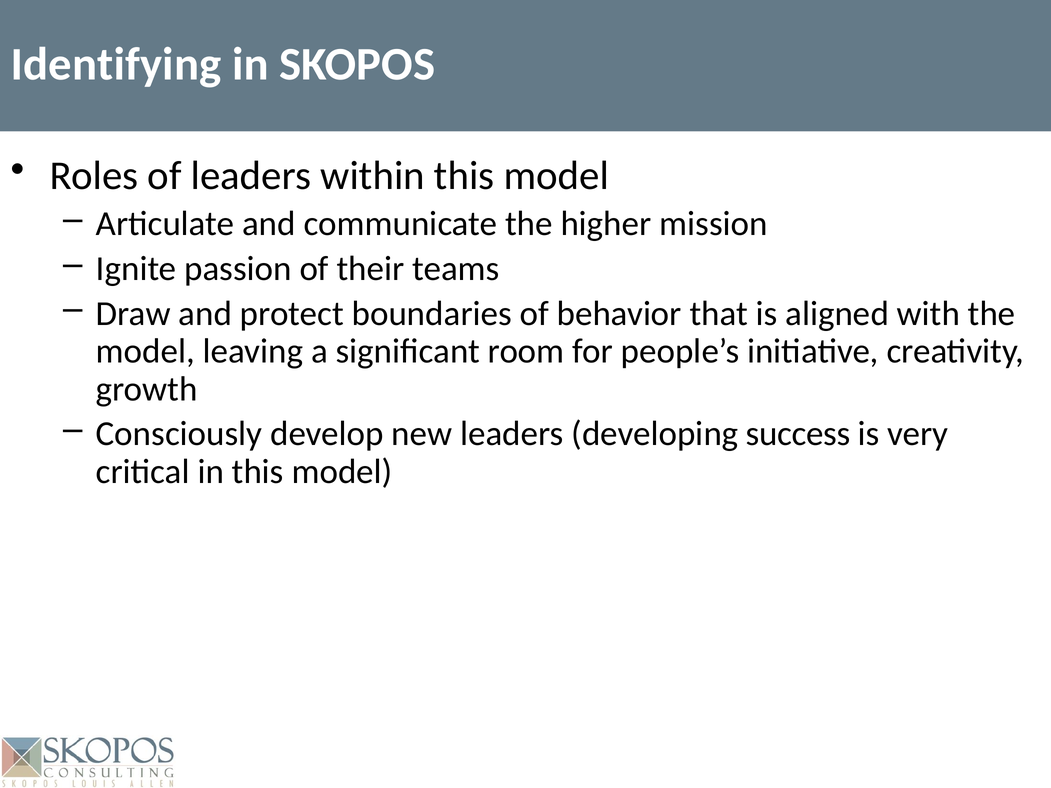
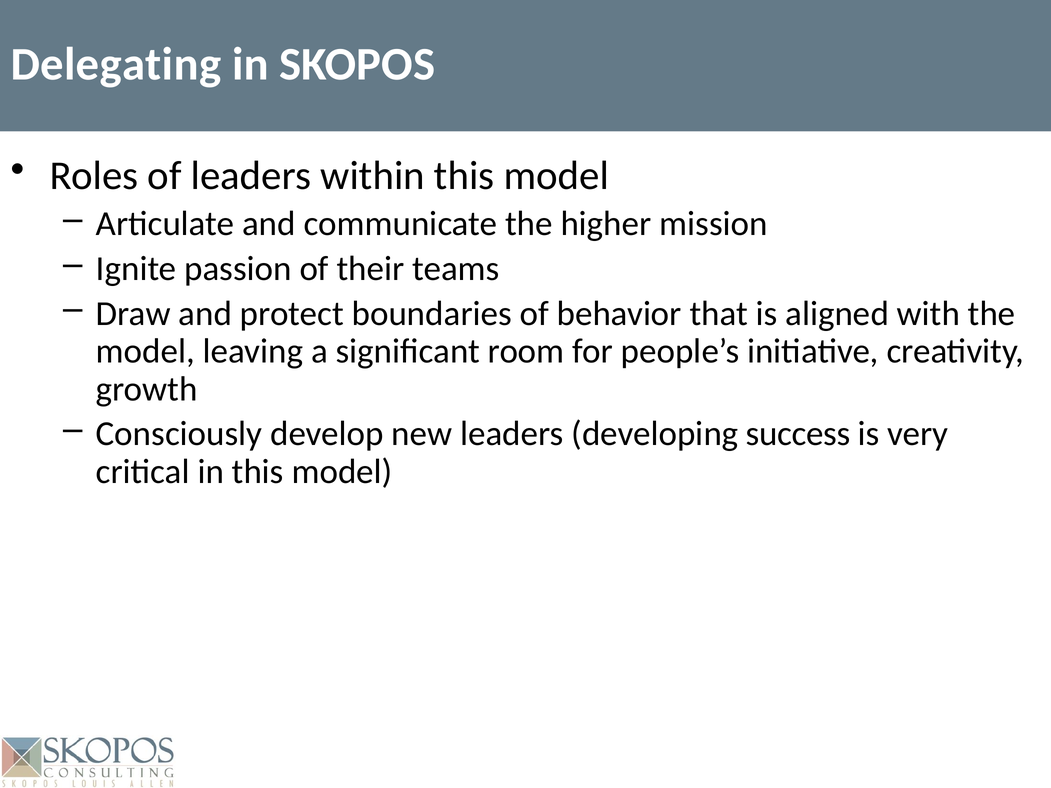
Identifying: Identifying -> Delegating (116, 65)
